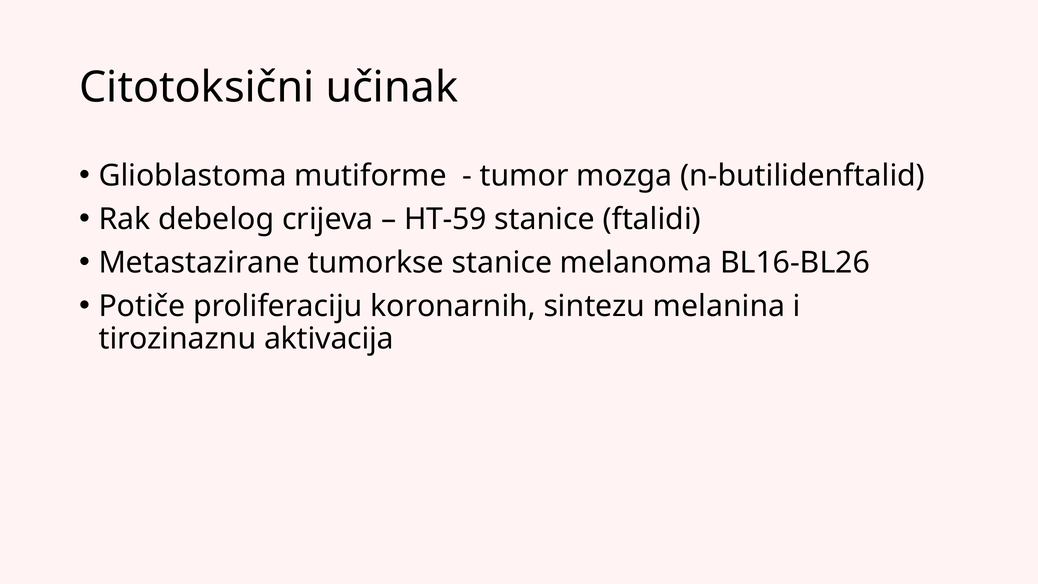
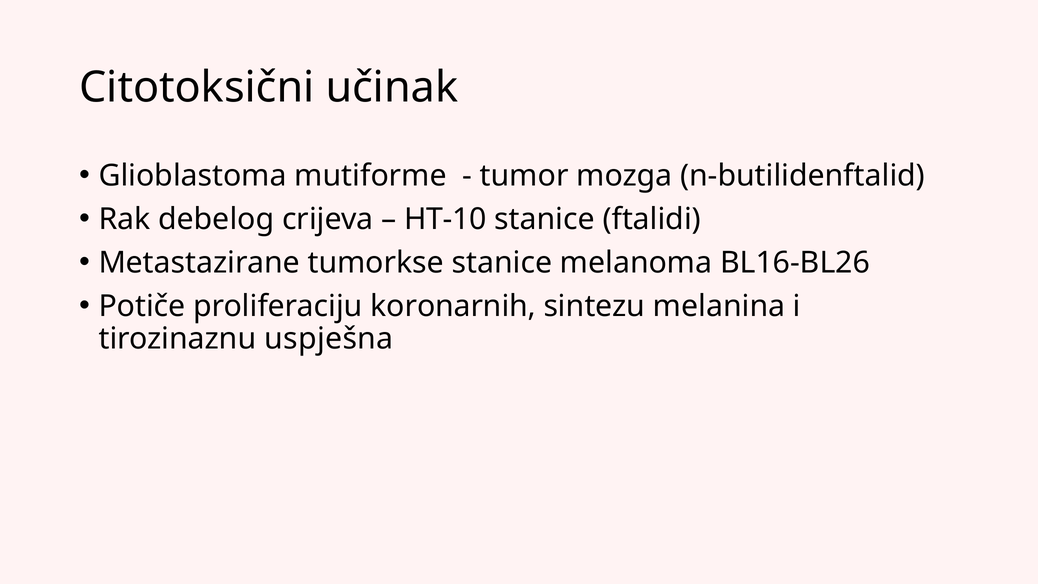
HT-59: HT-59 -> HT-10 (445, 219)
aktivacija: aktivacija -> uspješna (329, 339)
